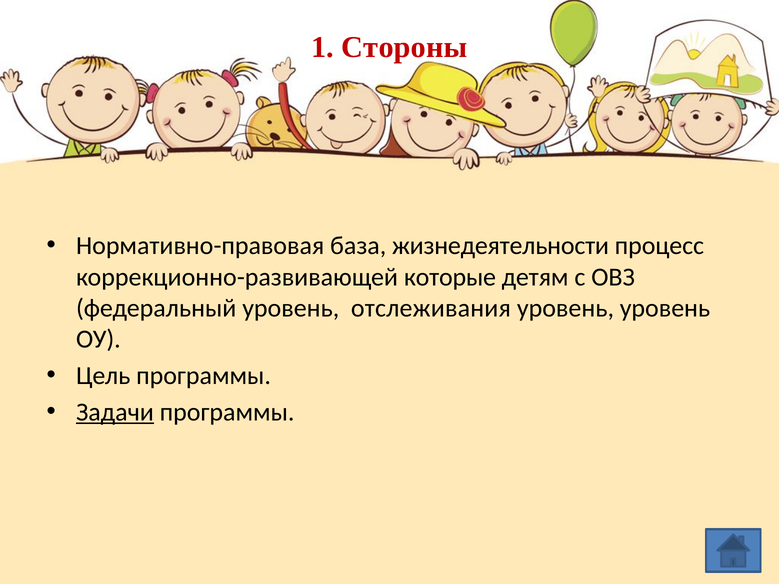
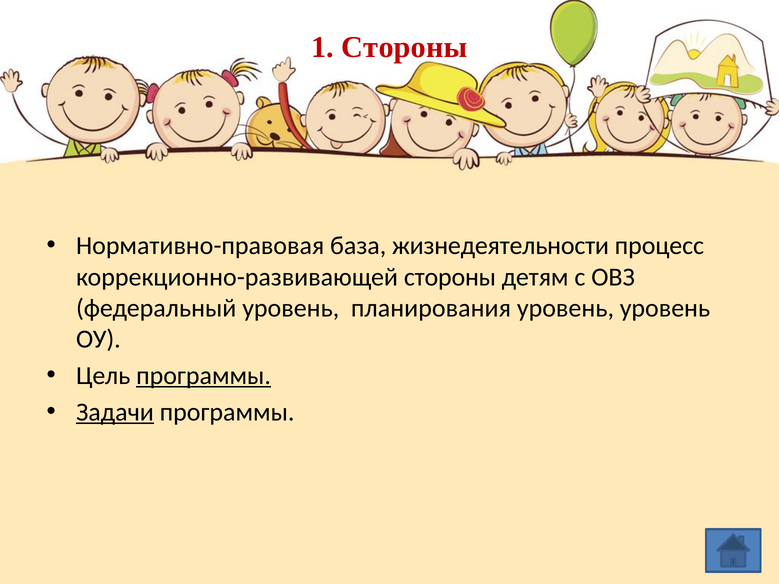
коррекционно-развивающей которые: которые -> стороны (450, 277)
отслеживания: отслеживания -> планирования (431, 308)
программы underline: none -> present (204, 376)
